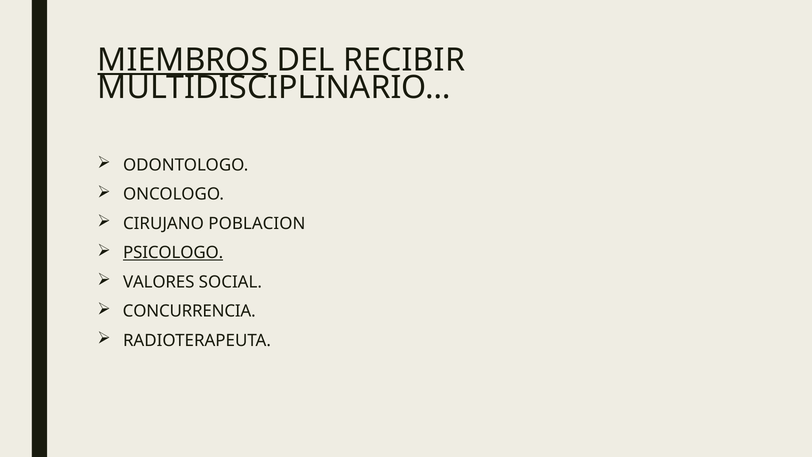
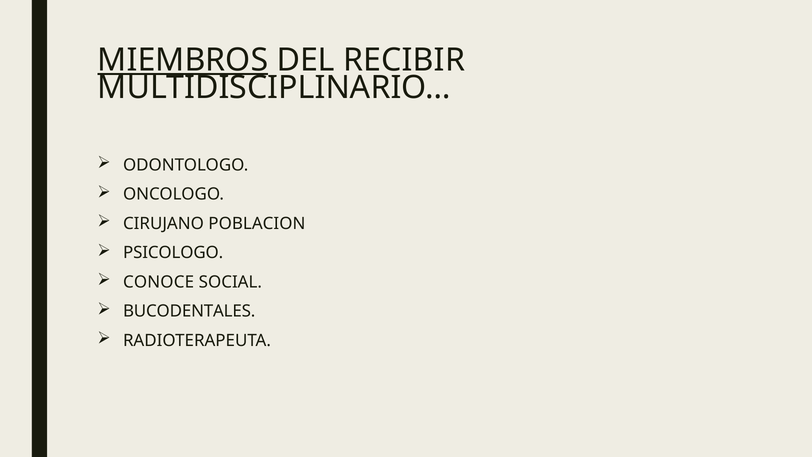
PSICOLOGO underline: present -> none (173, 253)
VALORES: VALORES -> CONOCE (159, 282)
CONCURRENCIA: CONCURRENCIA -> BUCODENTALES (189, 311)
